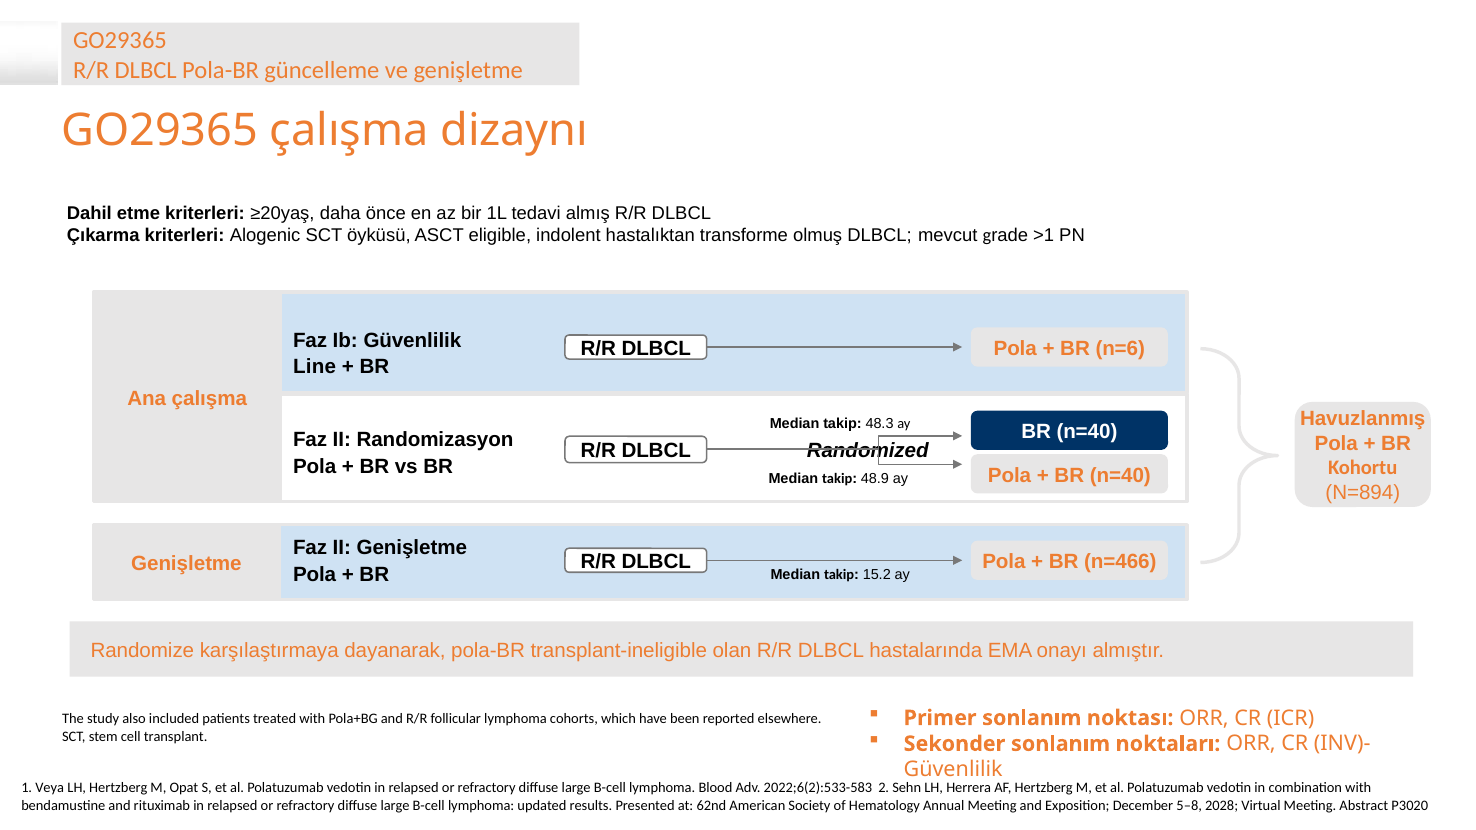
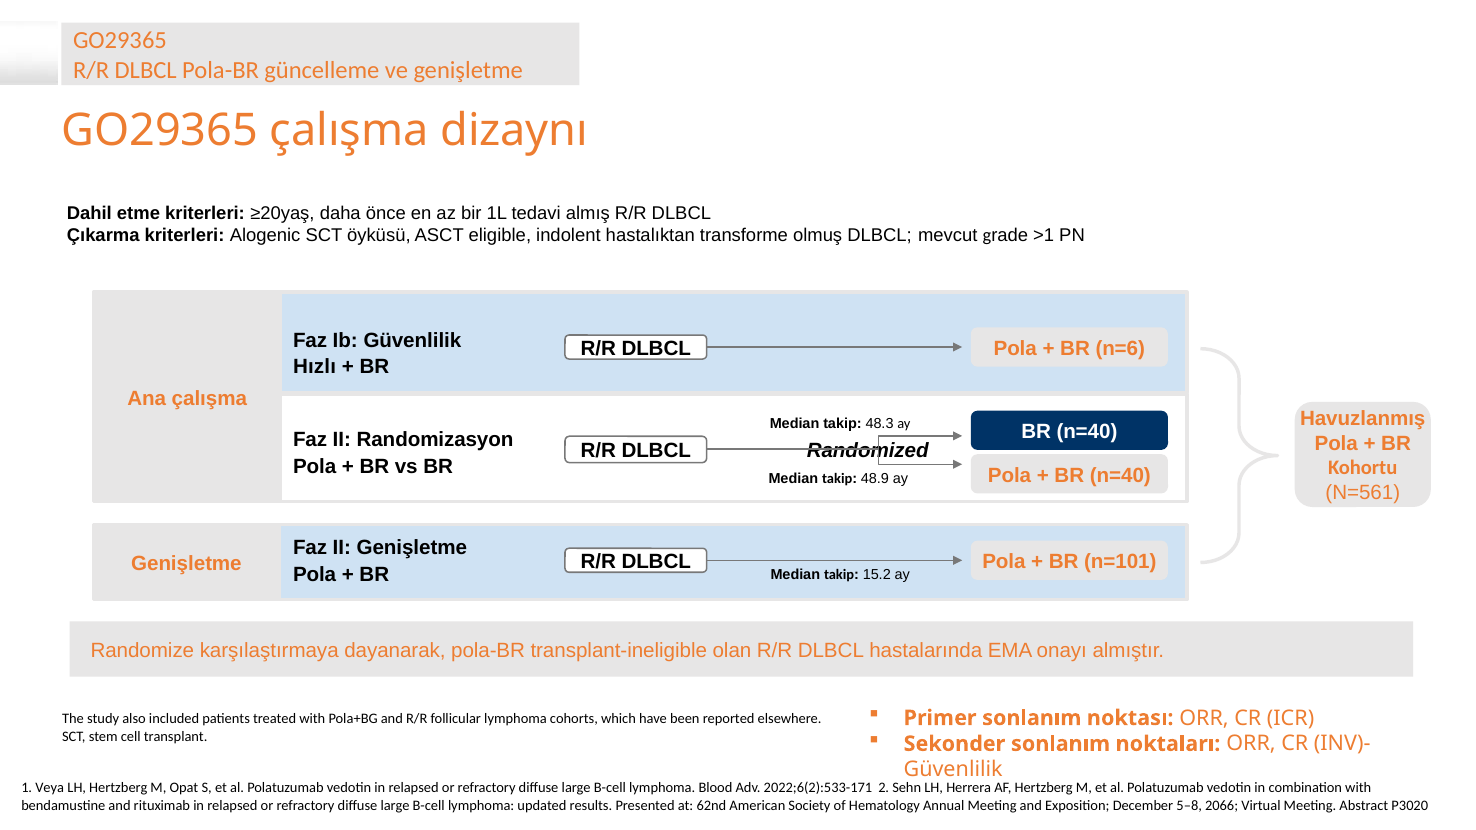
Line: Line -> Hızlı (315, 367)
N=894: N=894 -> N=561 (1363, 493)
n=466: n=466 -> n=101 (1120, 562)
2022;6(2):533-583: 2022;6(2):533-583 -> 2022;6(2):533-171 (818, 788)
2028: 2028 -> 2066 (1222, 806)
